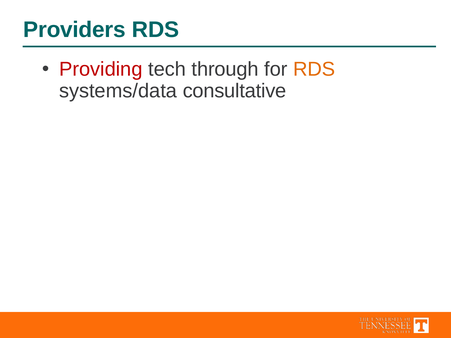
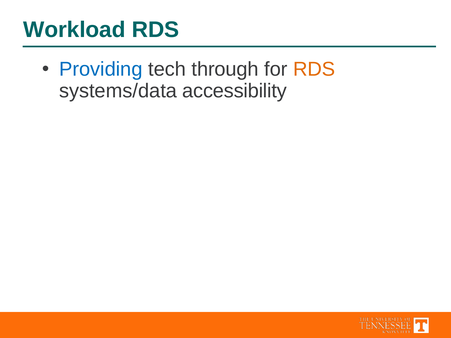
Providers: Providers -> Workload (74, 30)
Providing colour: red -> blue (101, 69)
consultative: consultative -> accessibility (235, 91)
